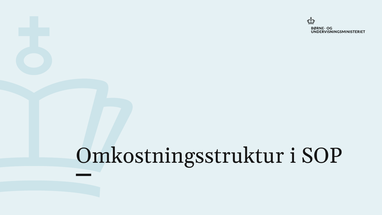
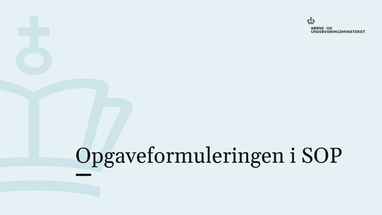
Omkostningsstruktur: Omkostningsstruktur -> Opgaveformuleringen (180, 156)
